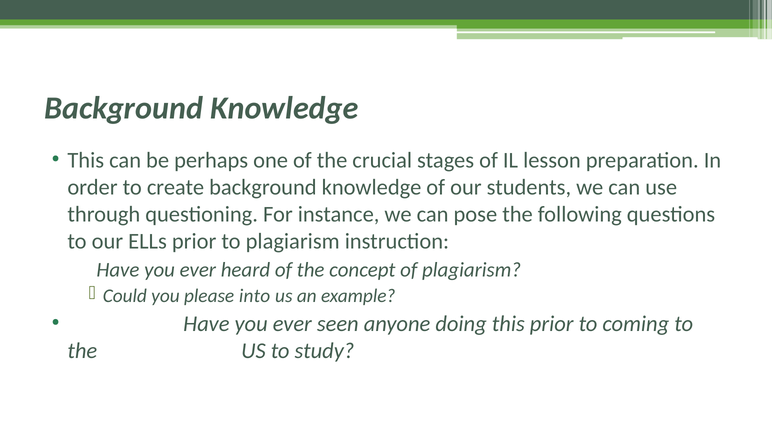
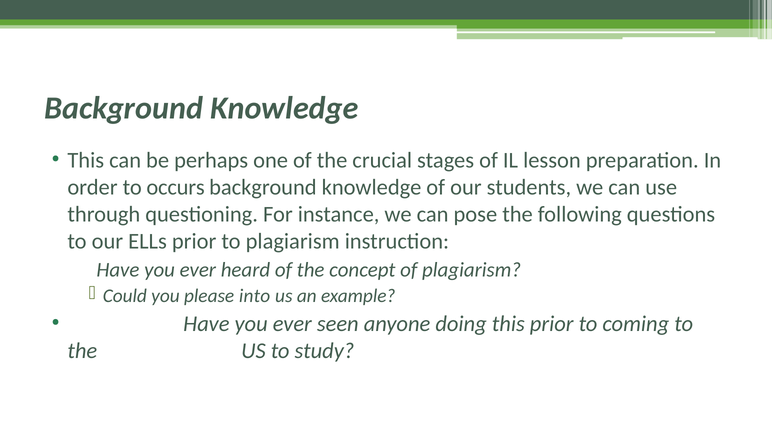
create: create -> occurs (176, 187)
